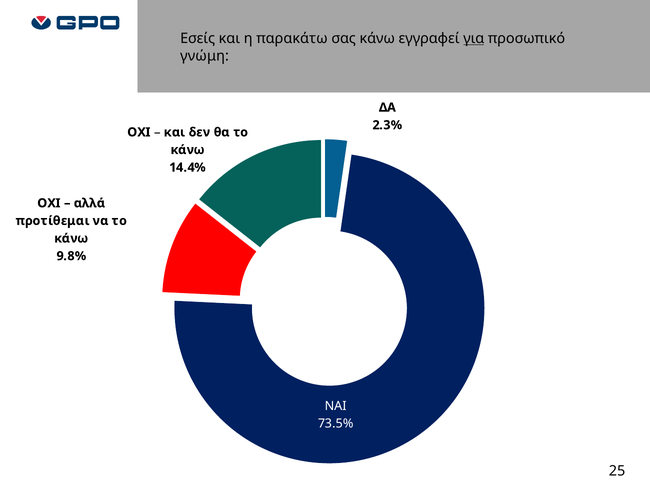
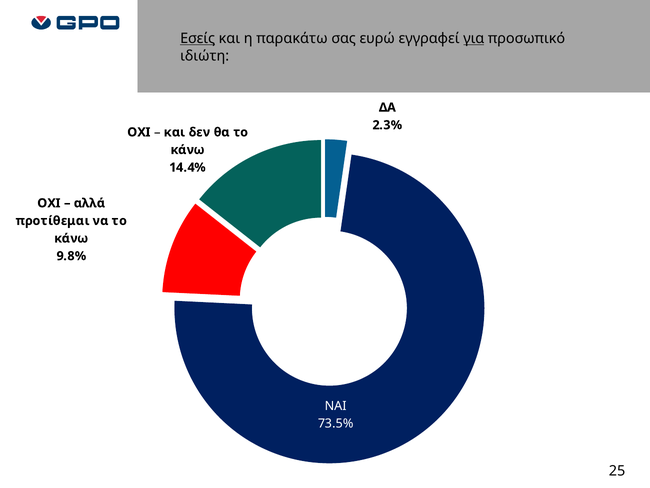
Εσείς underline: none -> present (198, 39)
σας κάνω: κάνω -> ευρώ (377, 39)
γνώμη: γνώμη -> ιδιώτη (205, 56)
